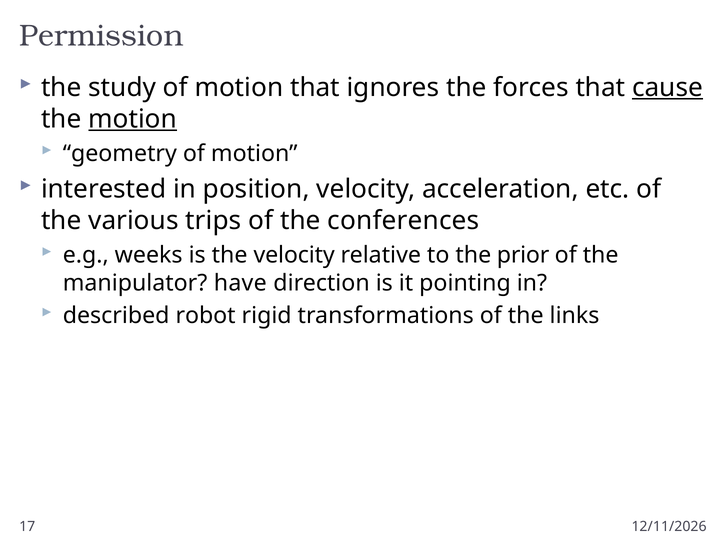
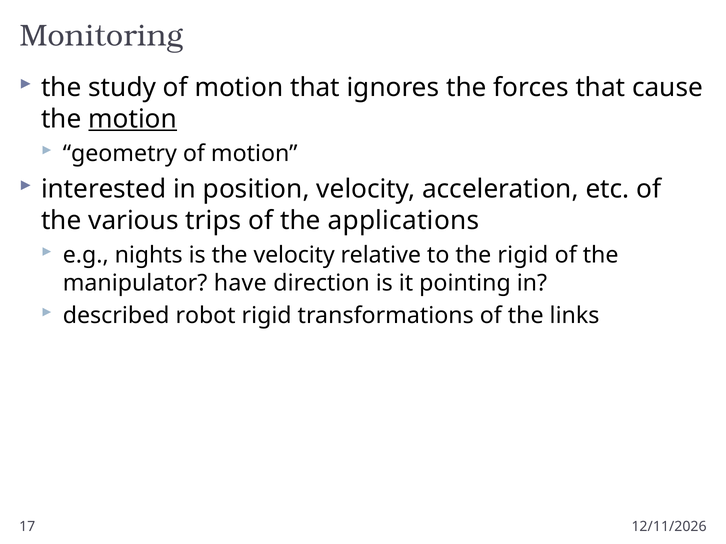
Permission: Permission -> Monitoring (101, 36)
cause underline: present -> none (668, 88)
conferences: conferences -> applications (403, 221)
weeks: weeks -> nights (149, 255)
the prior: prior -> rigid (523, 255)
